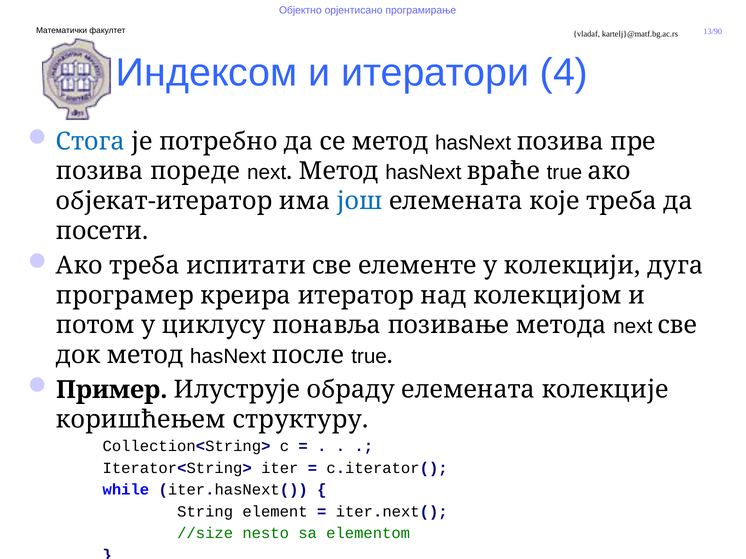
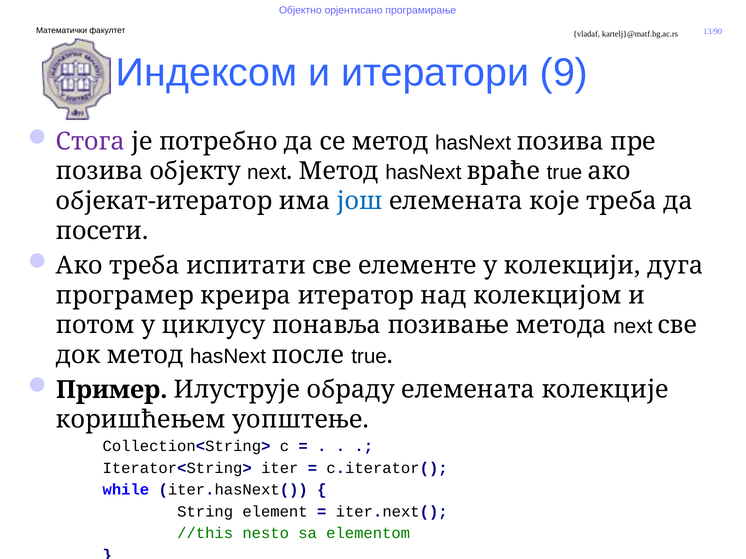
4: 4 -> 9 (564, 73)
Стога colour: blue -> purple (90, 141)
пореде: пореде -> објекту (195, 171)
структуру: структуру -> уопштење (301, 420)
//size: //size -> //this (205, 534)
